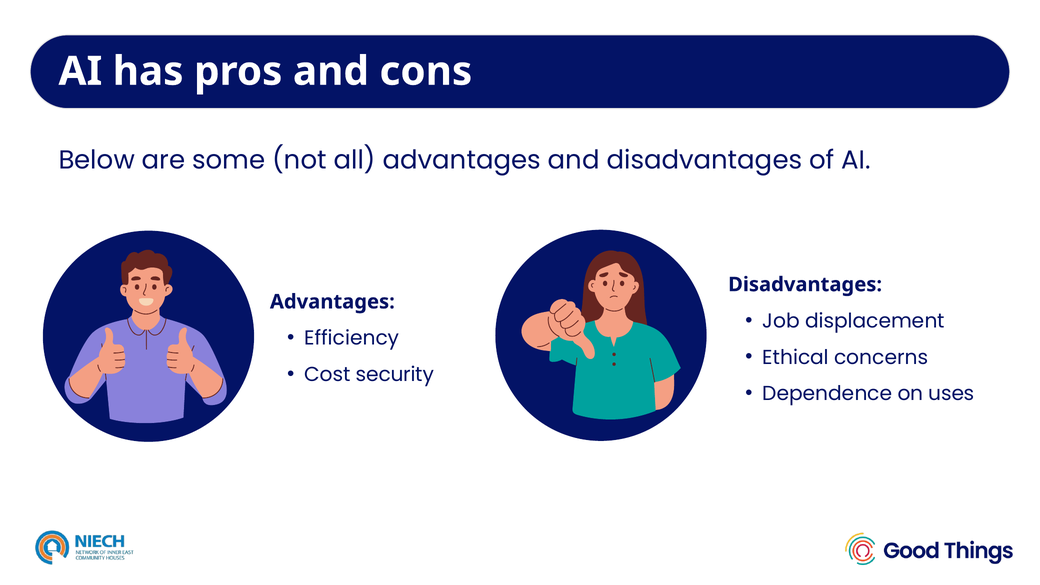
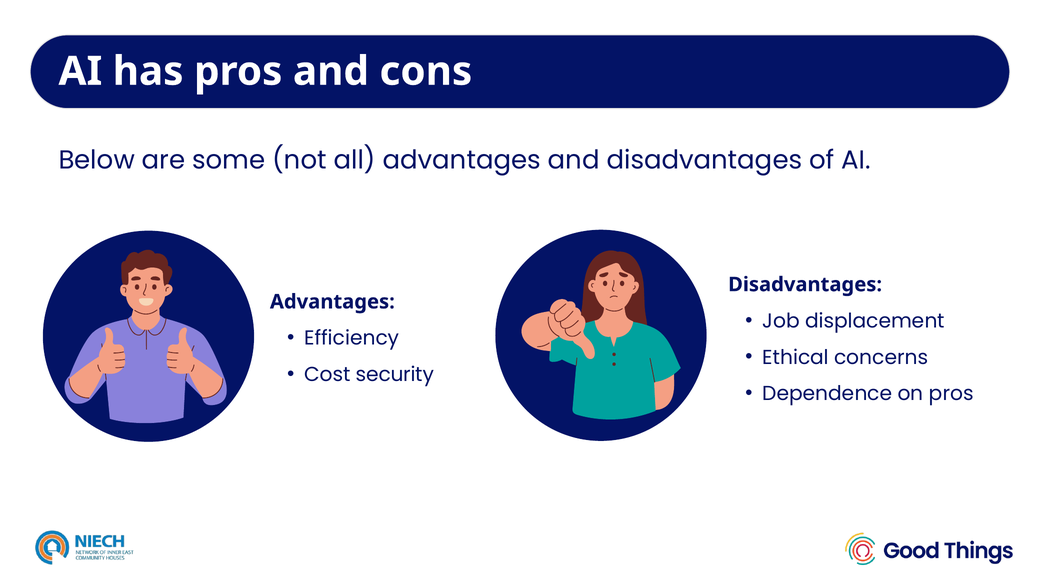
on uses: uses -> pros (951, 394)
